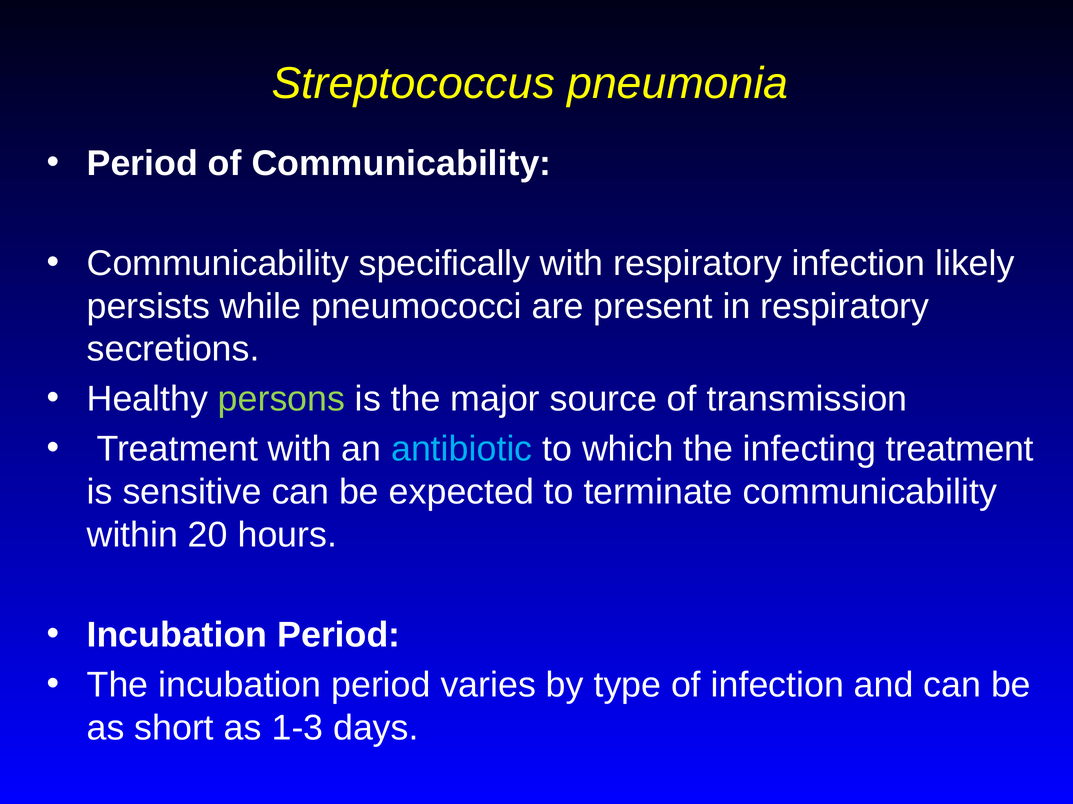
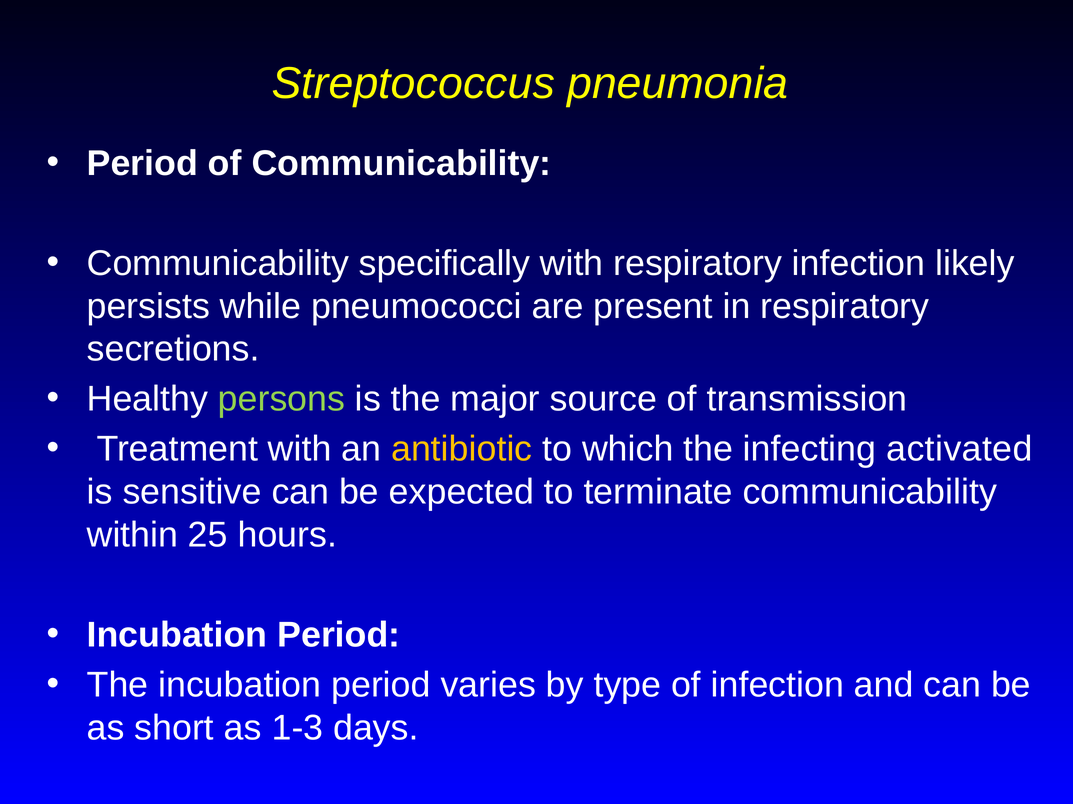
antibiotic colour: light blue -> yellow (462, 450)
infecting treatment: treatment -> activated (959, 450)
20: 20 -> 25 (208, 535)
